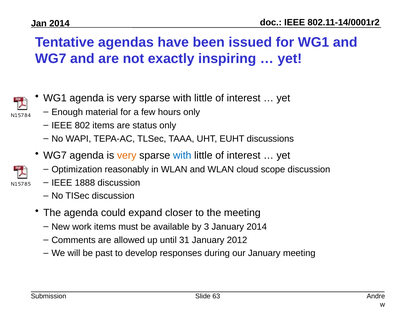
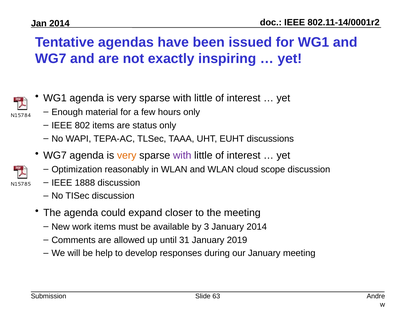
with colour: blue -> purple (182, 156)
2012: 2012 -> 2019 (237, 240)
past: past -> help (104, 253)
